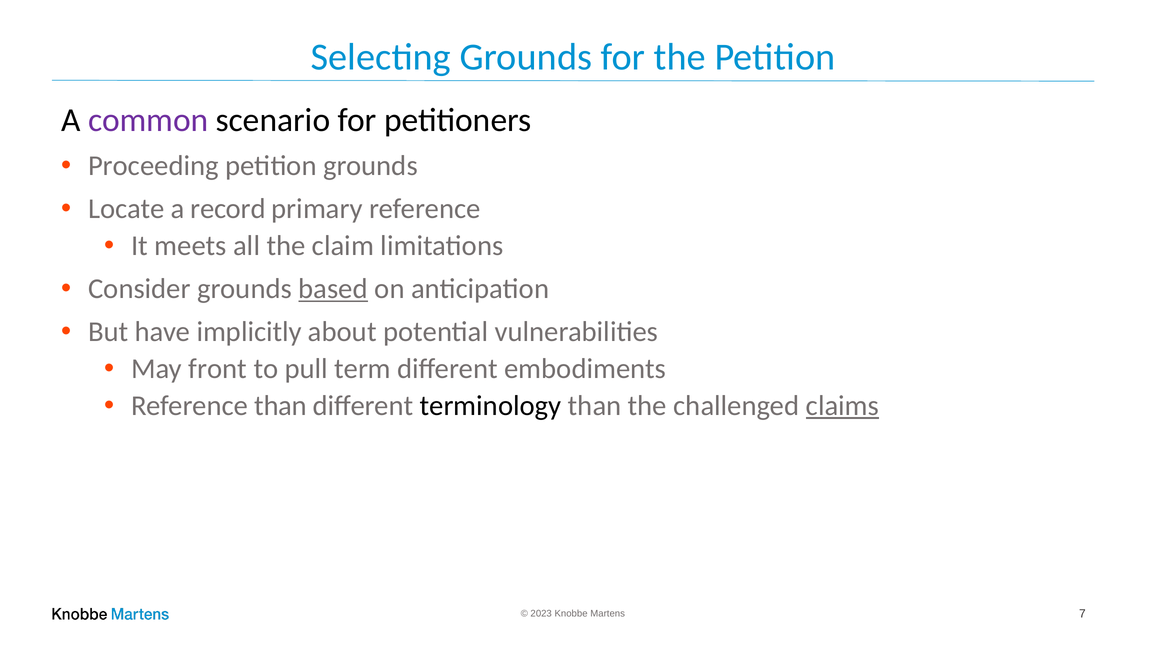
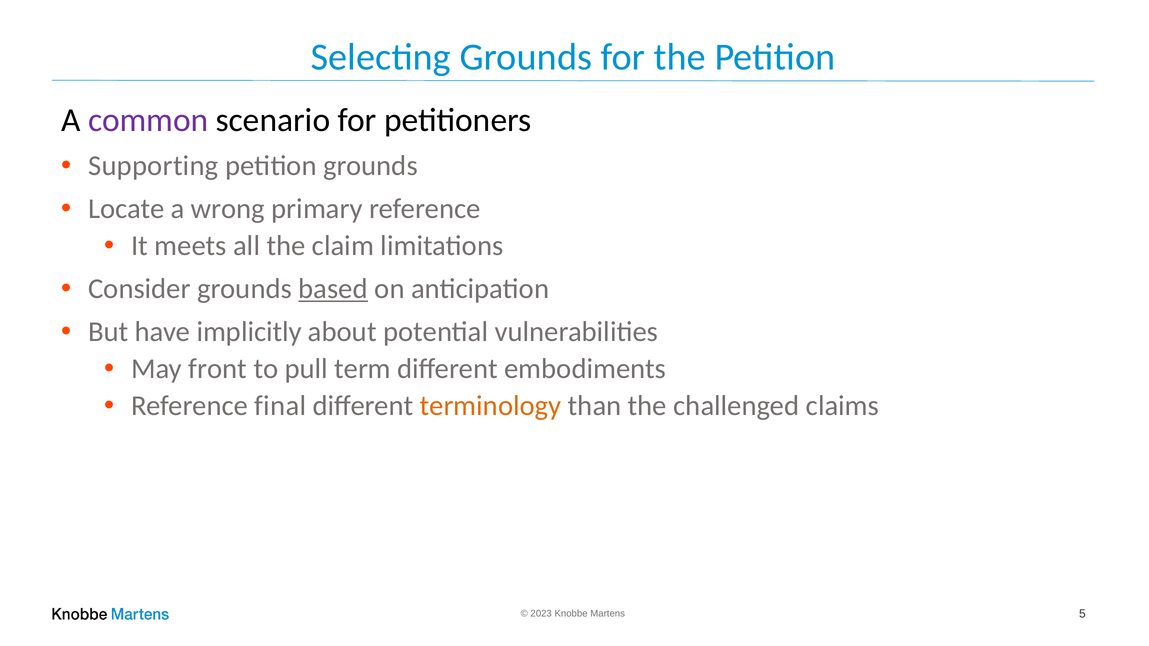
Proceeding: Proceeding -> Supporting (153, 166)
record: record -> wrong (228, 209)
Reference than: than -> final (280, 406)
terminology colour: black -> orange (490, 406)
claims underline: present -> none (842, 406)
7: 7 -> 5 (1082, 614)
